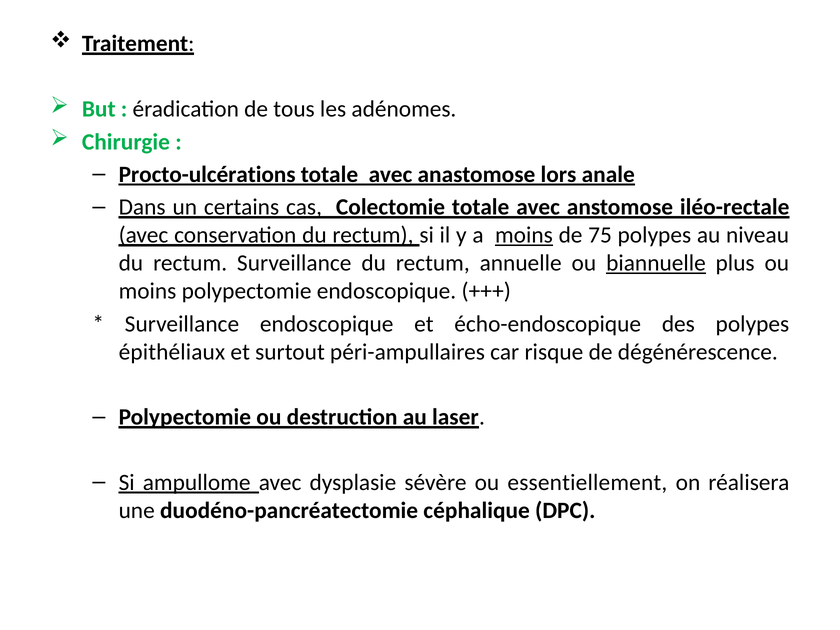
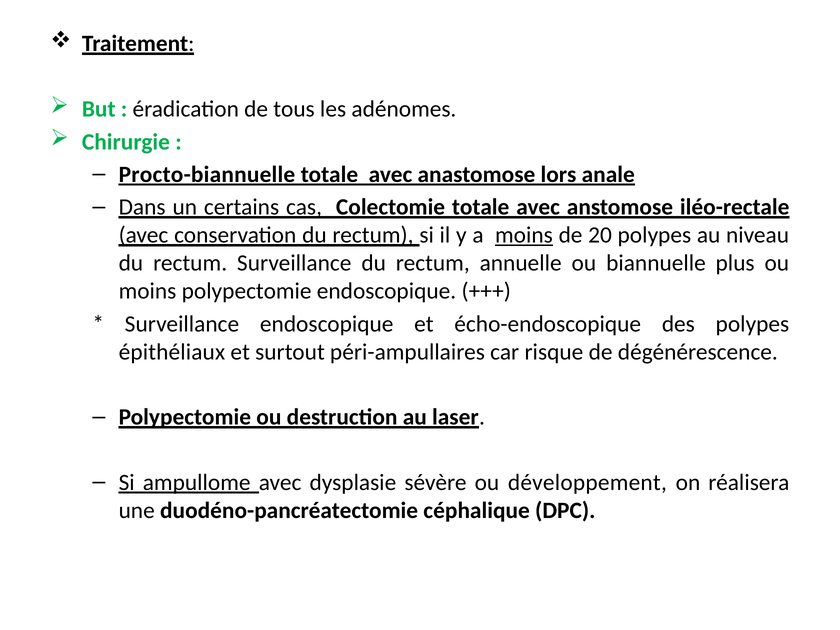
Procto-ulcérations: Procto-ulcérations -> Procto-biannuelle (207, 174)
75: 75 -> 20 (600, 235)
biannuelle underline: present -> none (656, 263)
essentiellement: essentiellement -> développement (587, 483)
